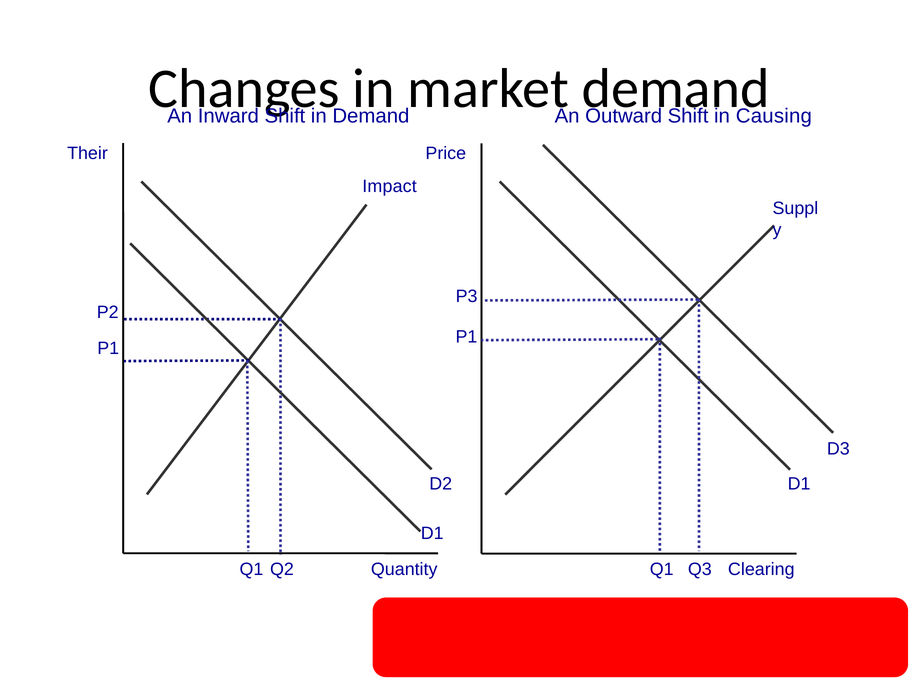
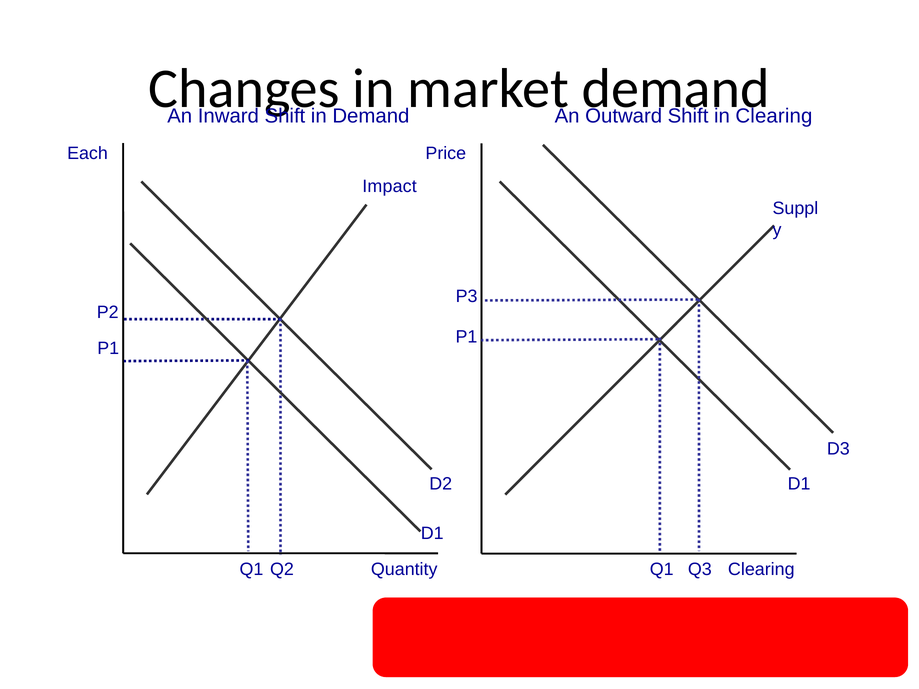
Causing: Causing -> Clearing (774, 116)
Their: Their -> Each (87, 153)
